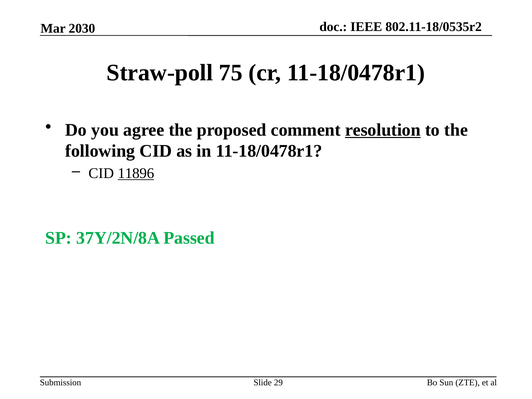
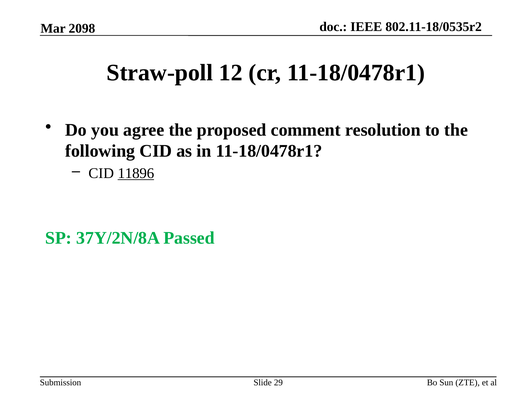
2030: 2030 -> 2098 (82, 28)
75: 75 -> 12 (231, 73)
resolution underline: present -> none (383, 130)
